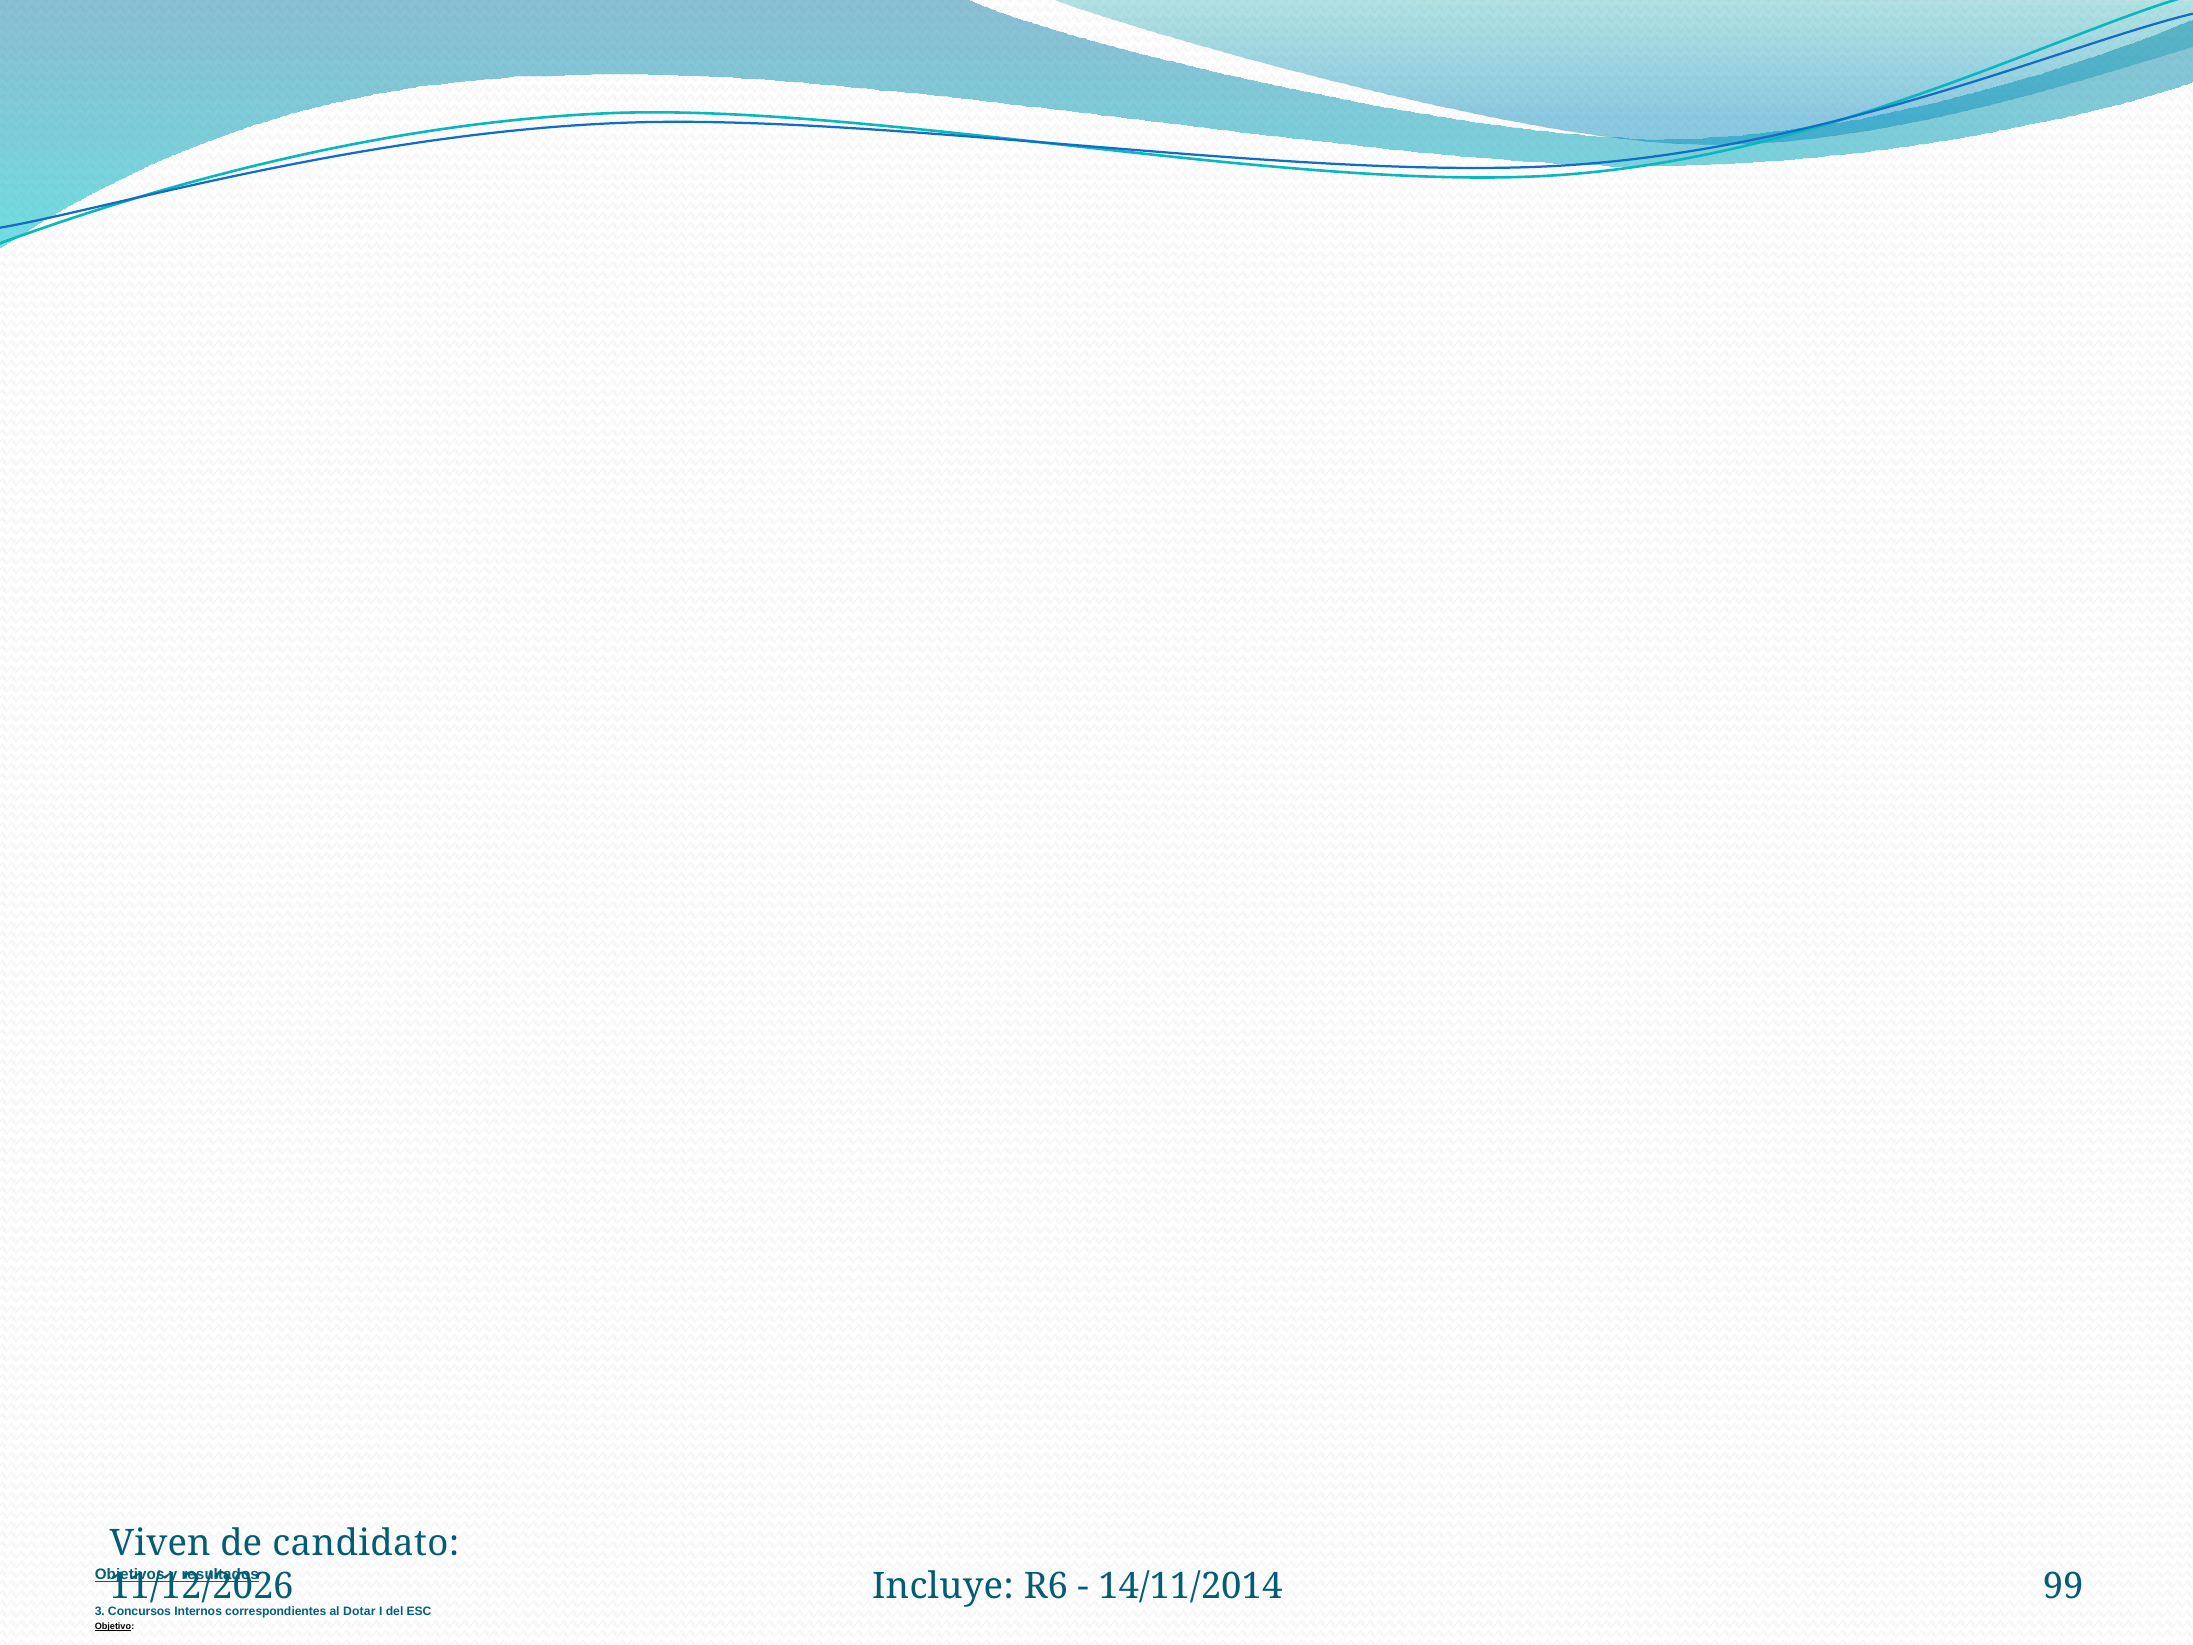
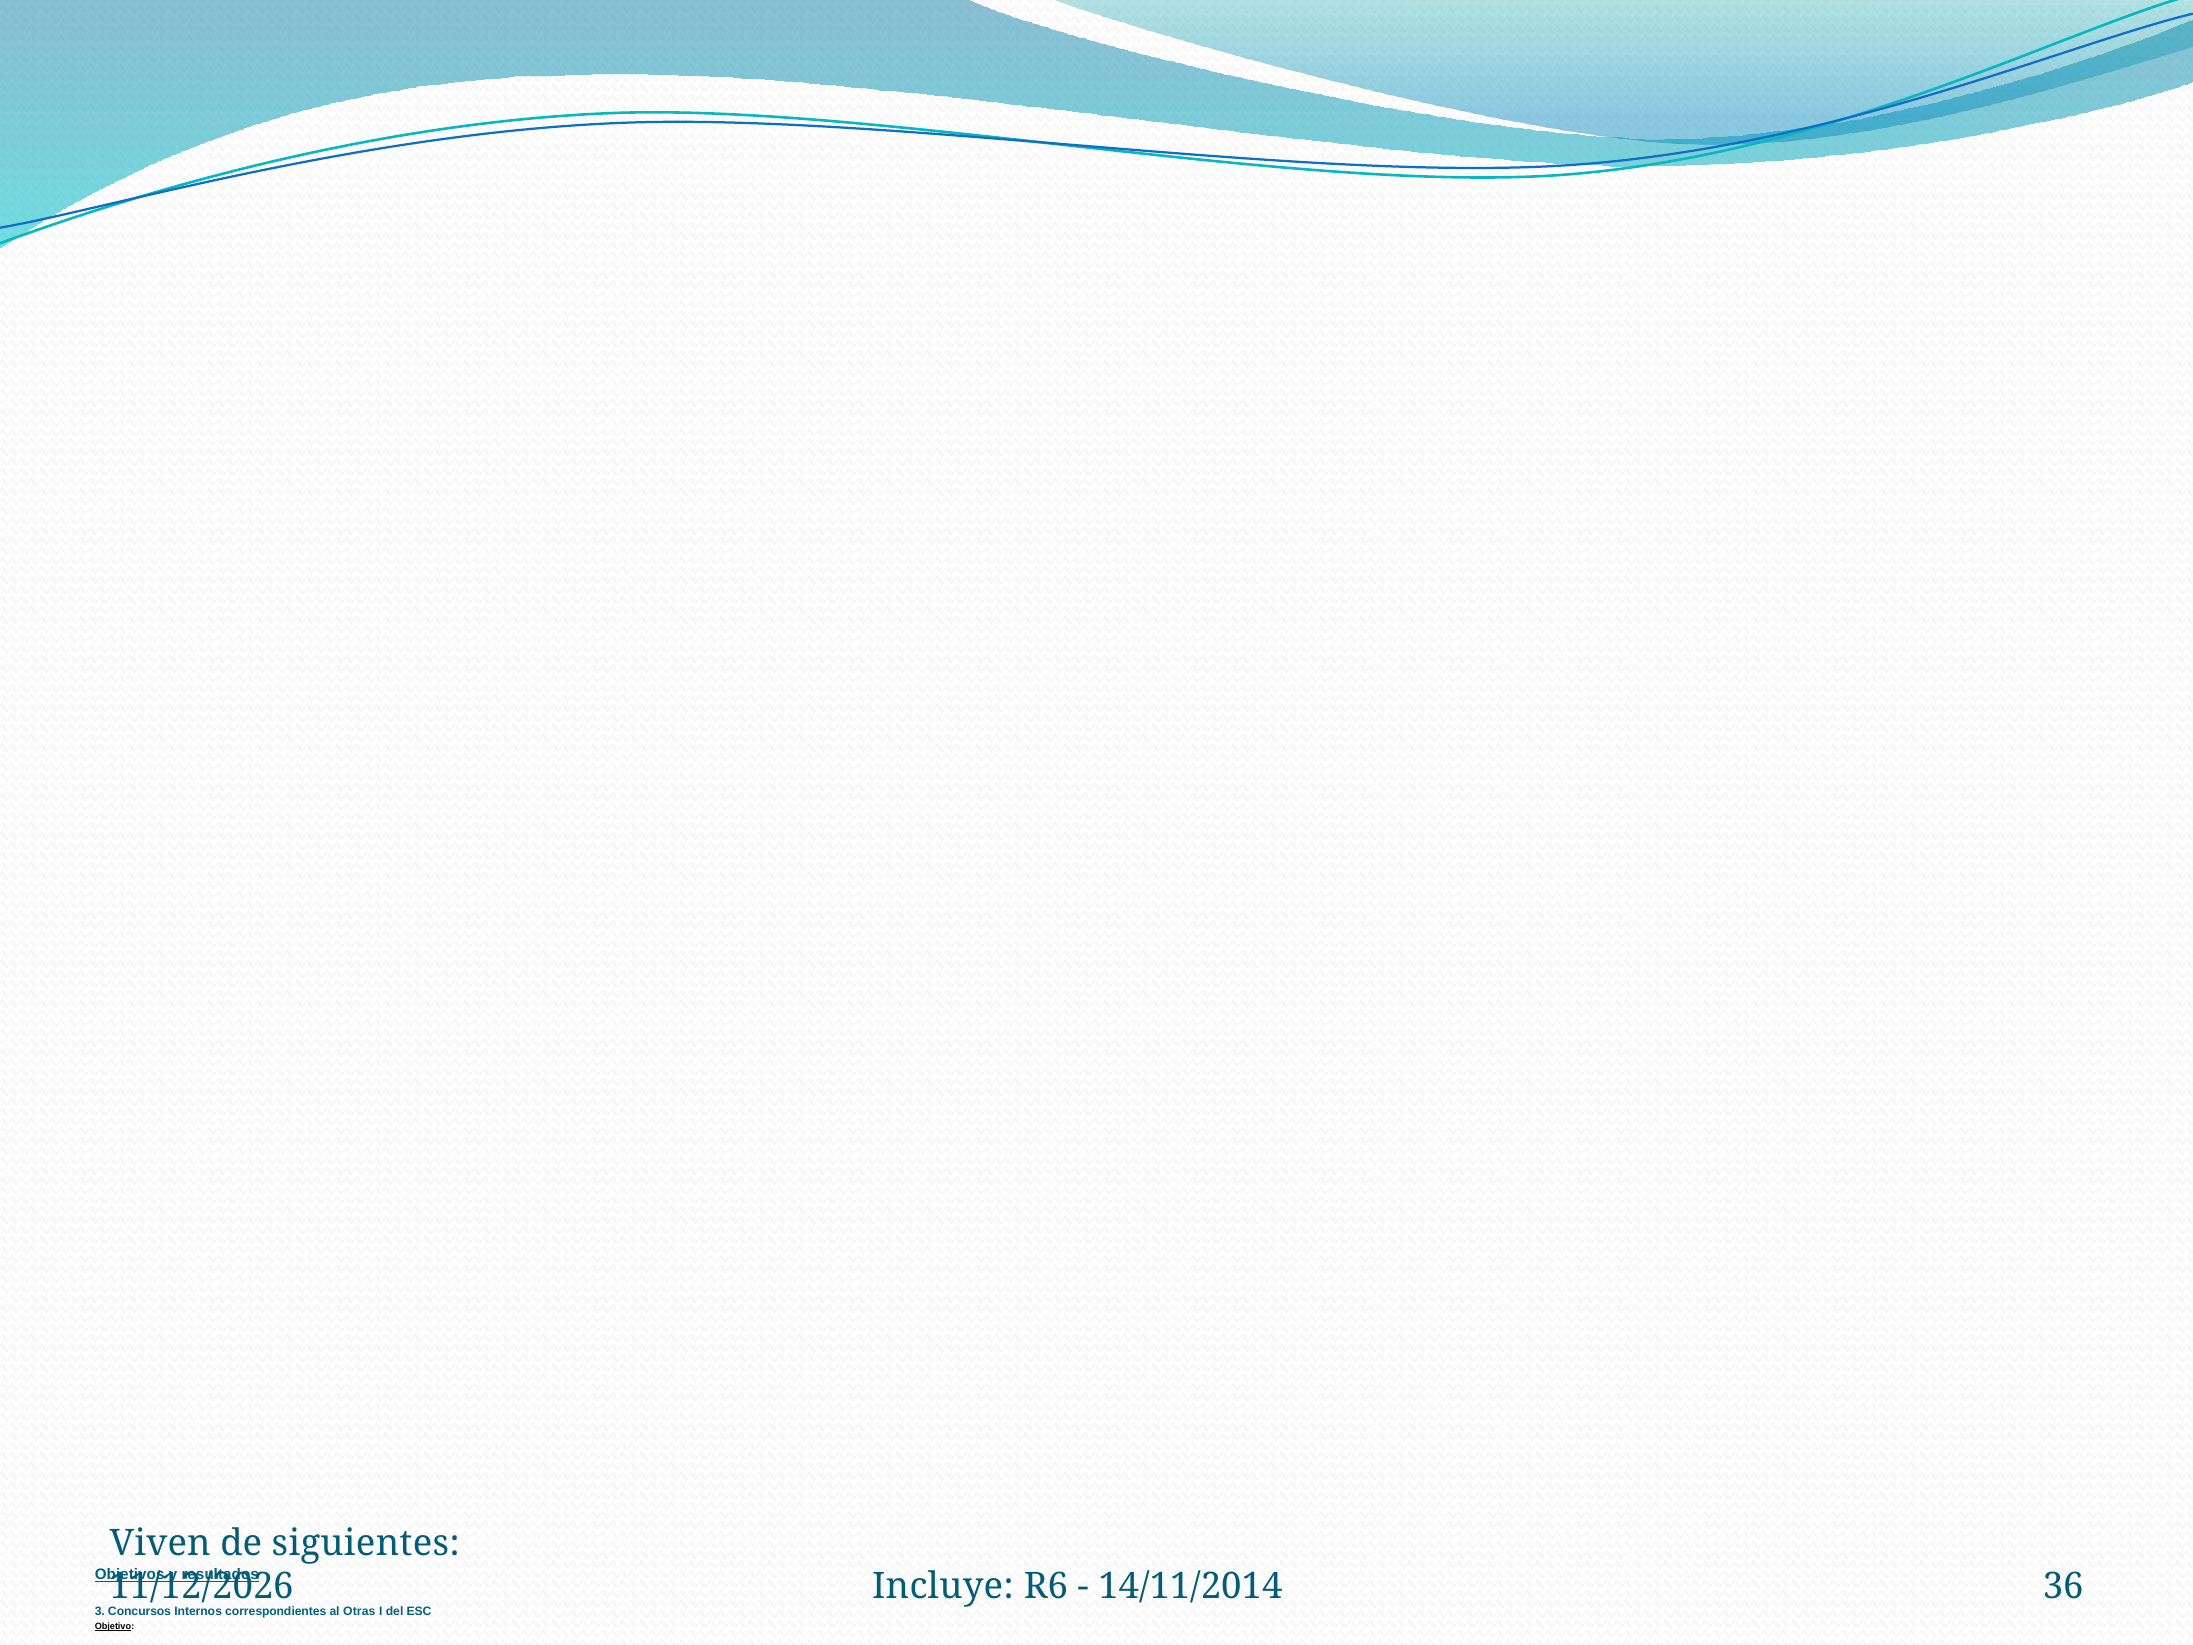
candidato: candidato -> siguientes (366, 1543)
99: 99 -> 36 (2063, 1587)
al Dotar: Dotar -> Otras (359, 1611)
